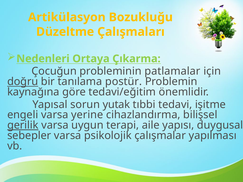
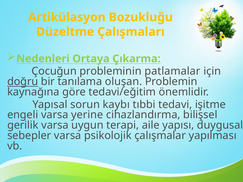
postür: postür -> oluşan (124, 82)
yutak: yutak -> kaybı (116, 105)
gerilik underline: present -> none (23, 125)
